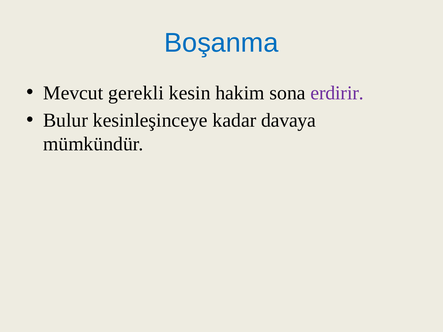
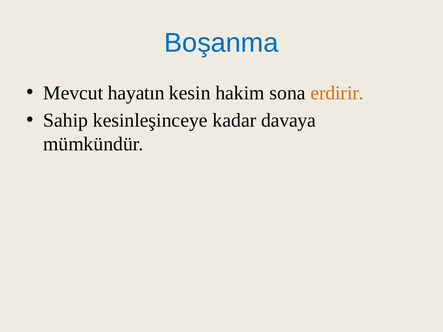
gerekli: gerekli -> hayatın (136, 93)
erdirir colour: purple -> orange (337, 93)
Bulur: Bulur -> Sahip (66, 121)
